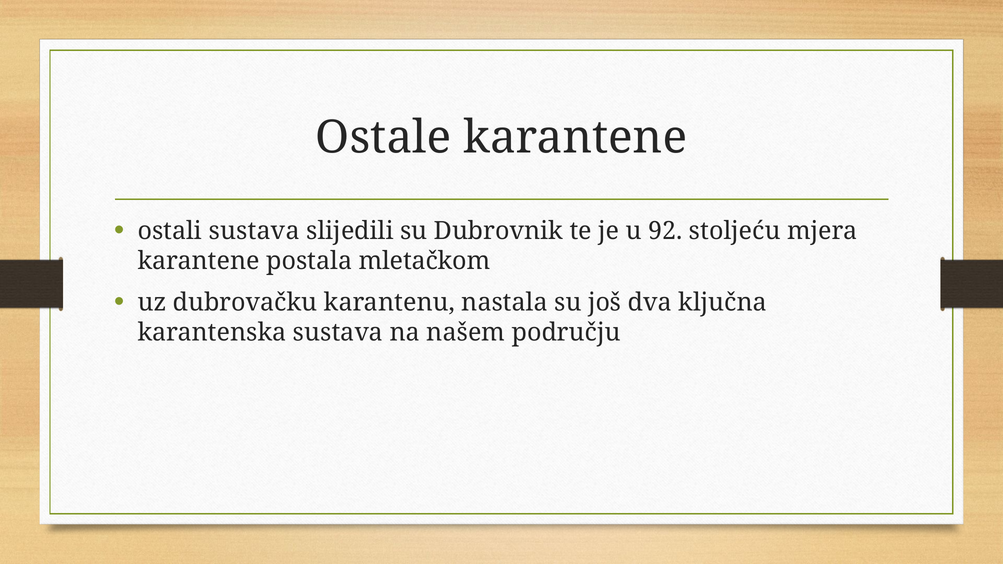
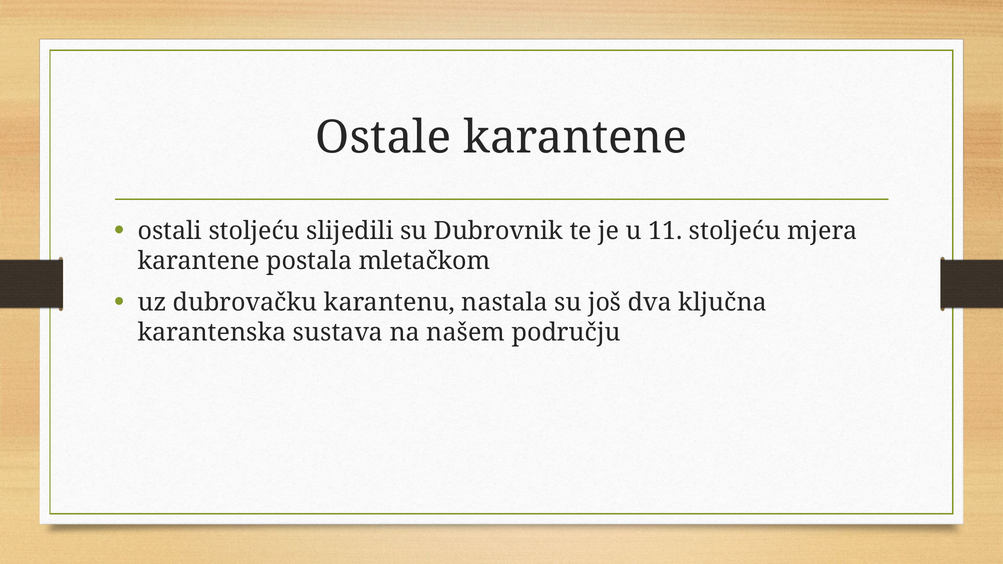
ostali sustava: sustava -> stoljeću (254, 231)
92: 92 -> 11 (665, 231)
